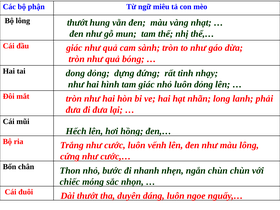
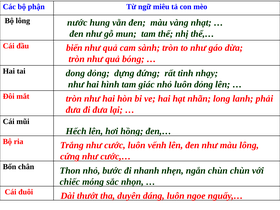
thướt: thướt -> nước (77, 23)
giác: giác -> biển (74, 48)
